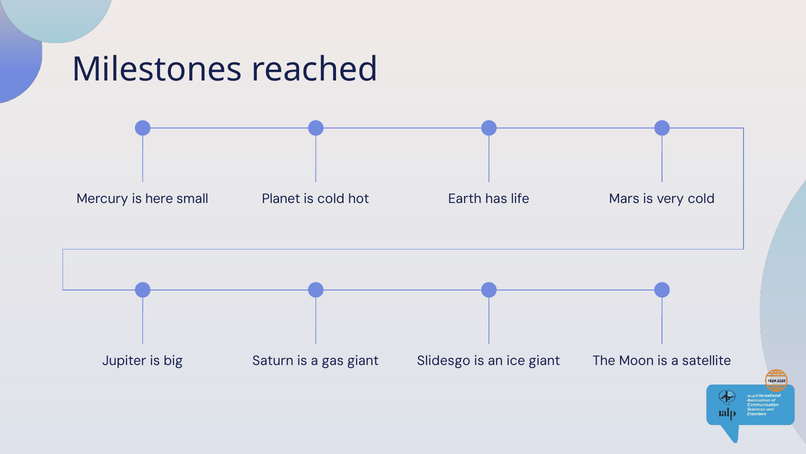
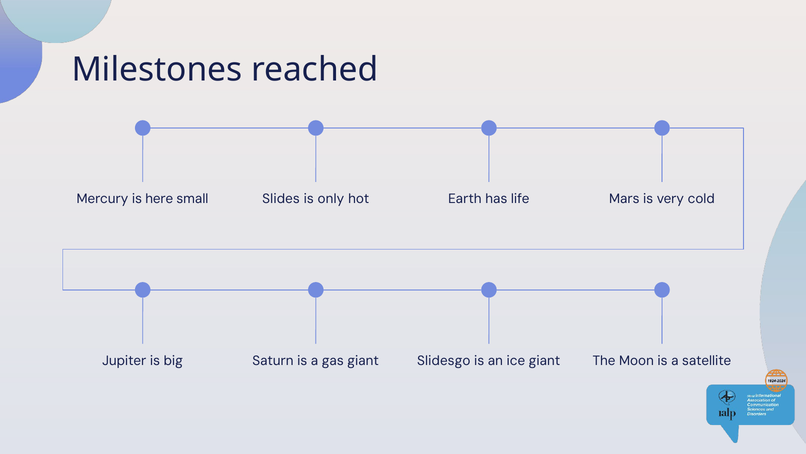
Planet: Planet -> Slides (281, 199)
is cold: cold -> only (331, 199)
